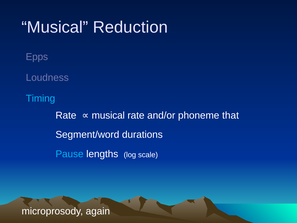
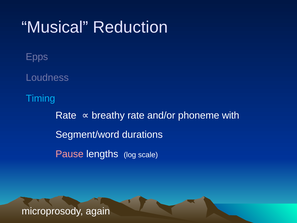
musical: musical -> breathy (108, 115)
that: that -> with (231, 115)
Pause colour: light blue -> pink (70, 154)
